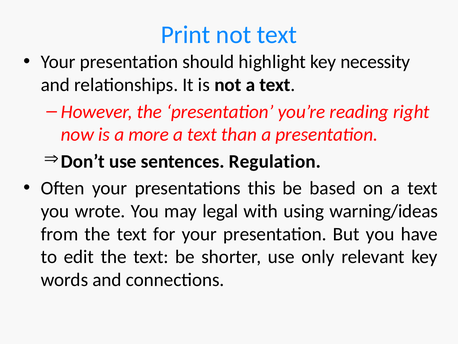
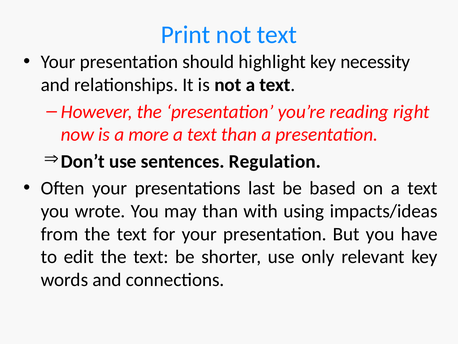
this: this -> last (262, 188)
may legal: legal -> than (220, 211)
warning/ideas: warning/ideas -> impacts/ideas (384, 211)
